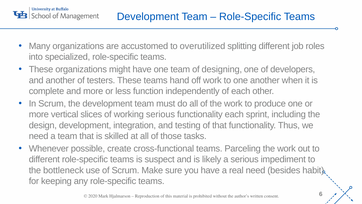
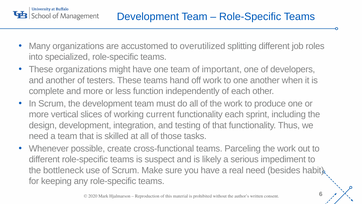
designing: designing -> important (222, 69)
working serious: serious -> current (160, 114)
